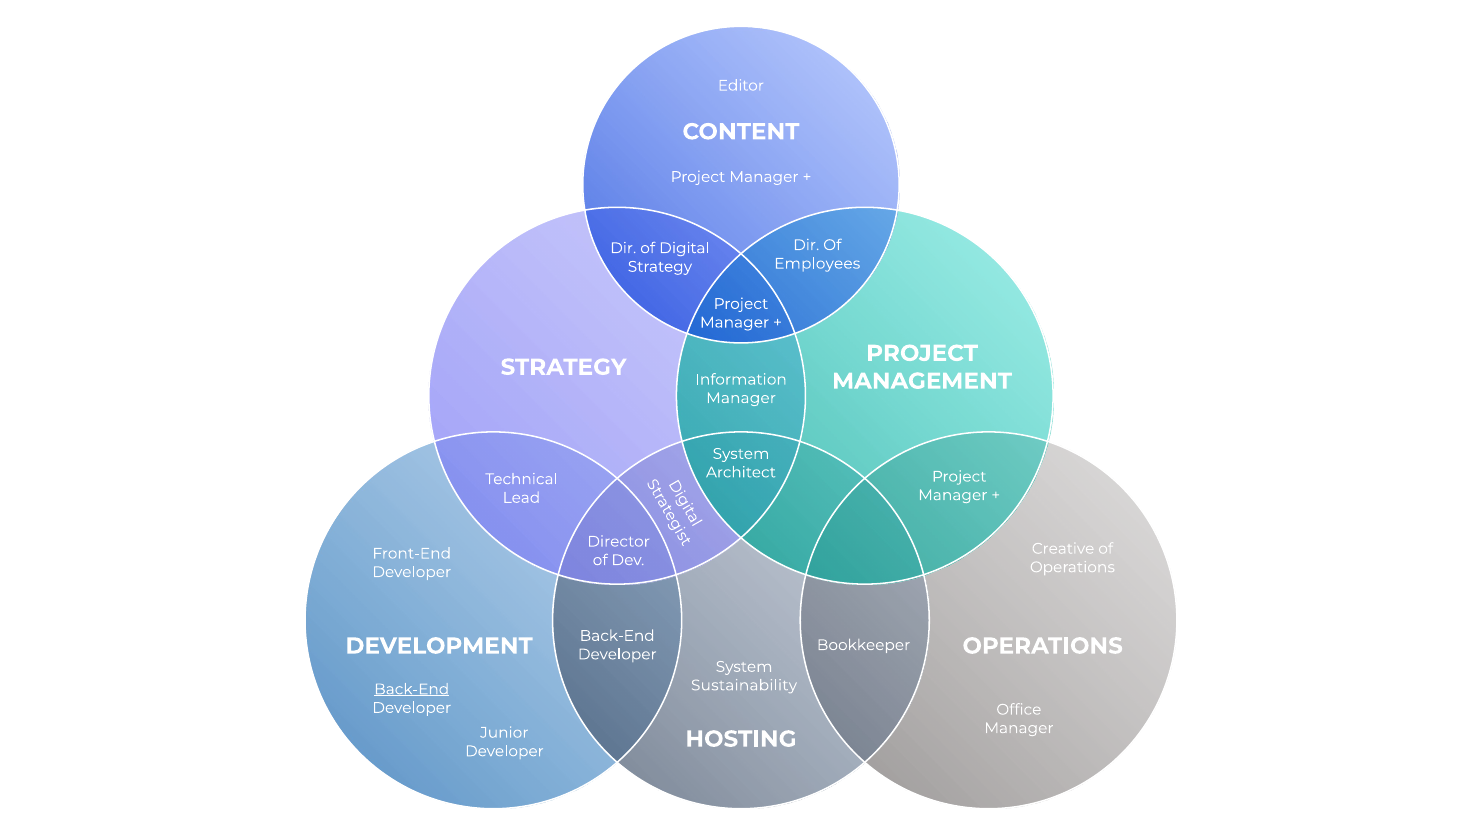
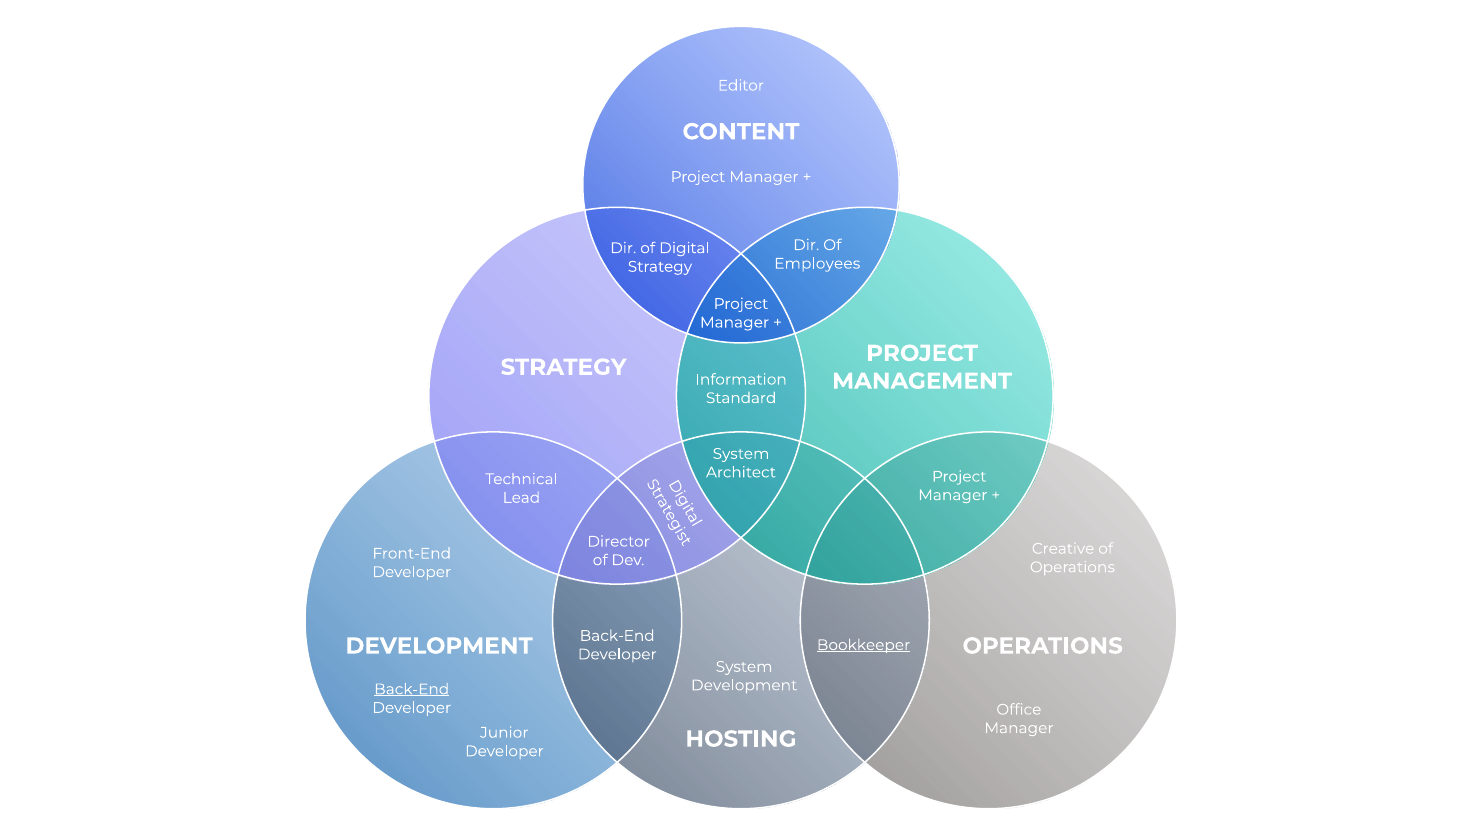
Manager: Manager -> Standard (741, 398)
Bookkeeper underline: none -> present (864, 645)
Sustainability: Sustainability -> Development (744, 685)
